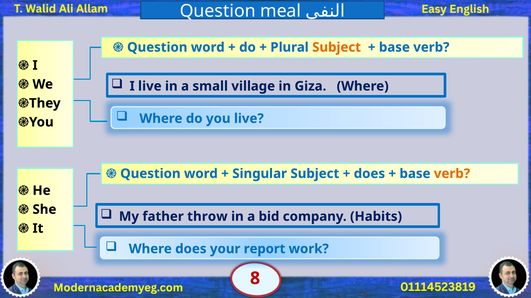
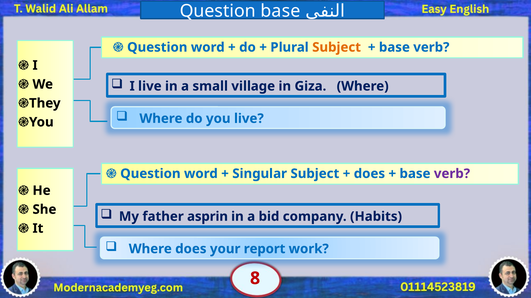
Question meal: meal -> base (280, 11)
verb colour: orange -> purple (452, 174)
throw: throw -> asprin (208, 217)
